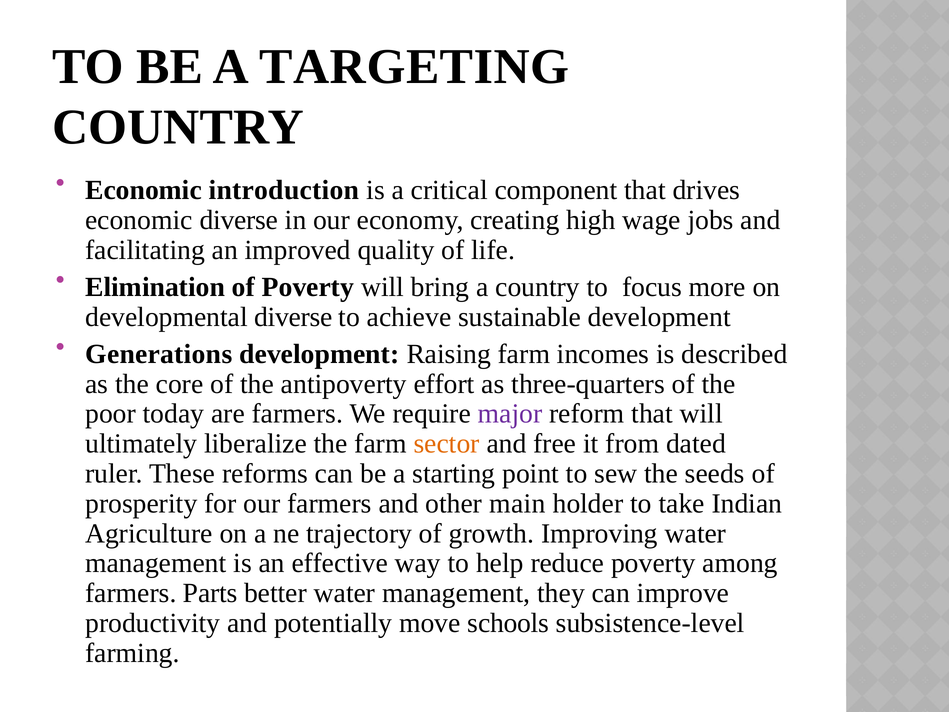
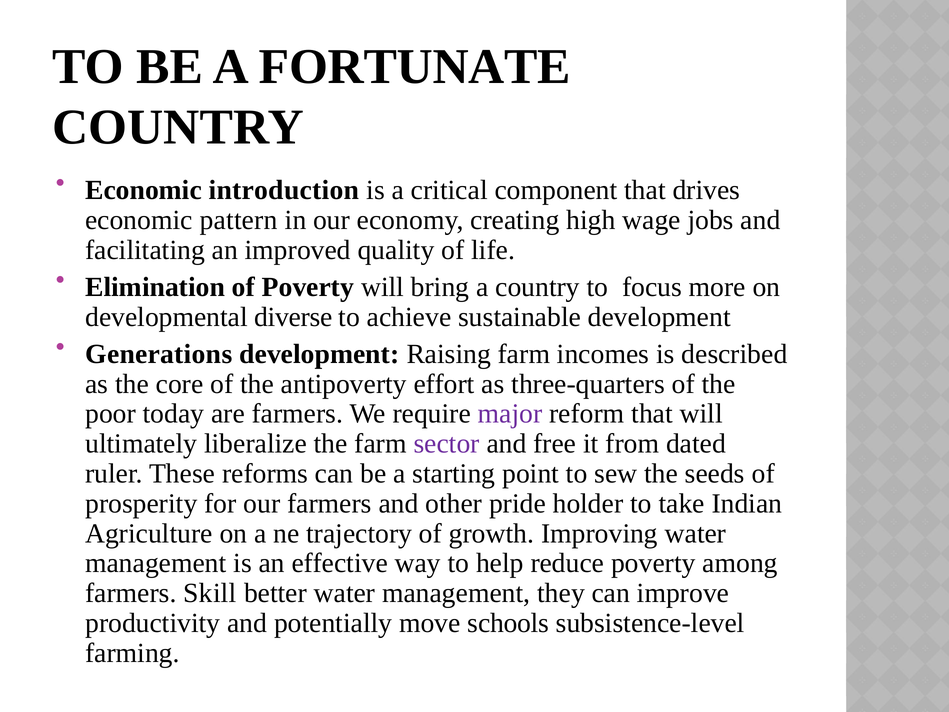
TARGETING: TARGETING -> FORTUNATE (415, 67)
economic diverse: diverse -> pattern (239, 220)
sector colour: orange -> purple (447, 444)
main: main -> pride (517, 503)
Parts: Parts -> Skill (210, 593)
